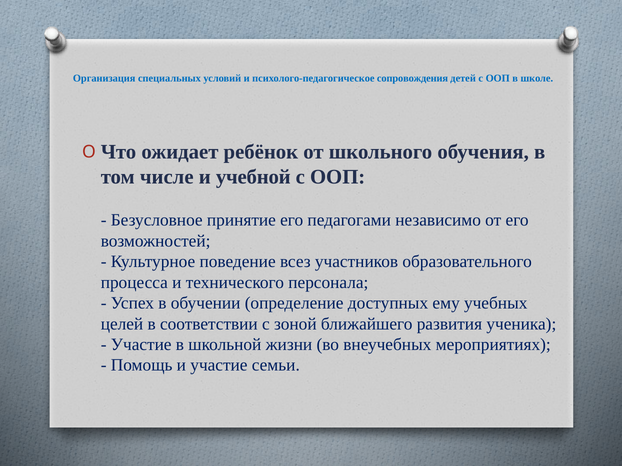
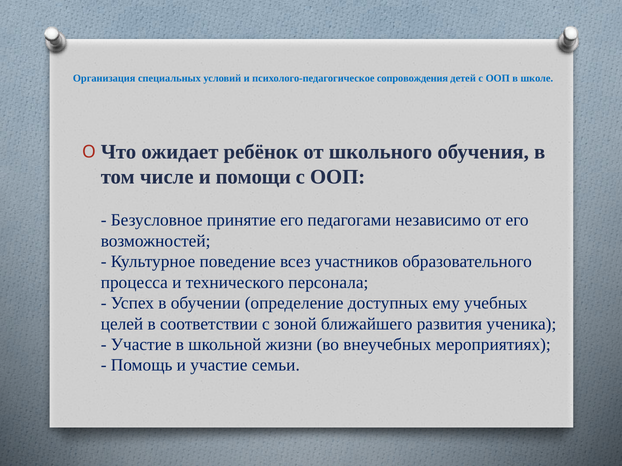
учебной: учебной -> помощи (253, 177)
